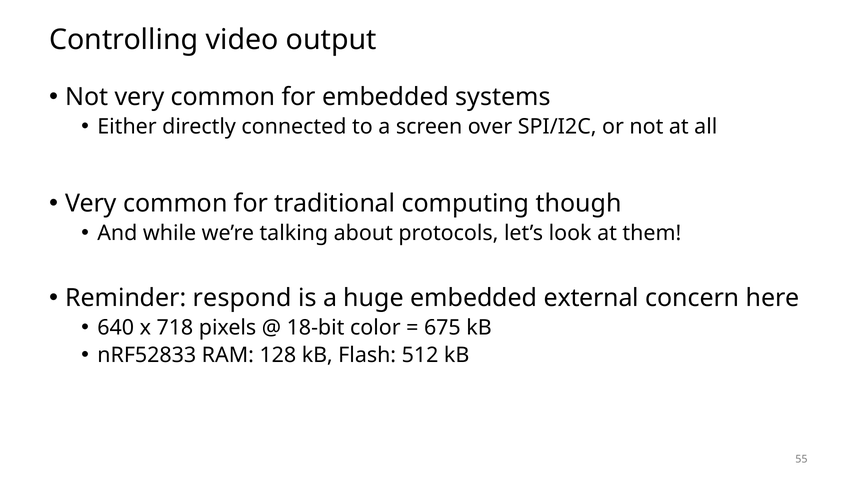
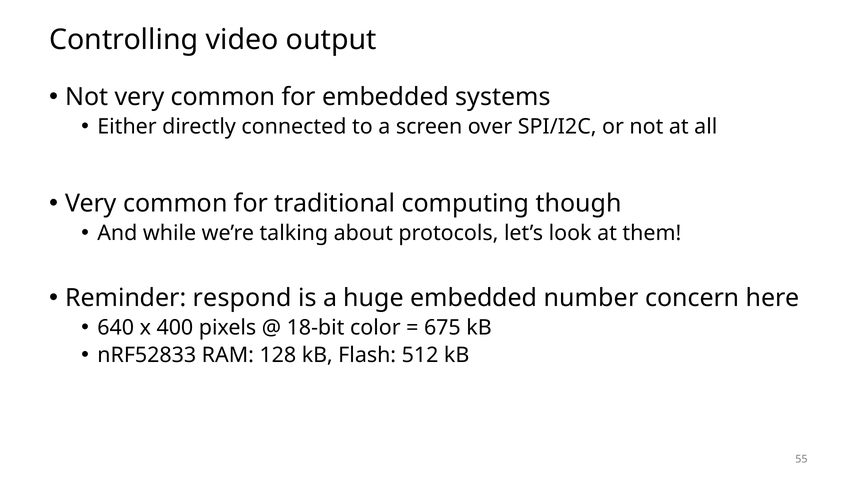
external: external -> number (591, 298)
718: 718 -> 400 (175, 328)
